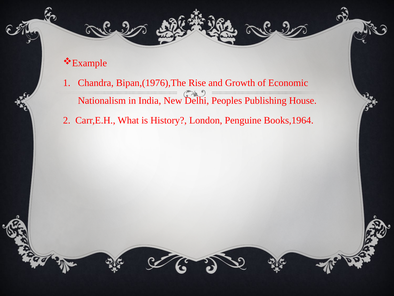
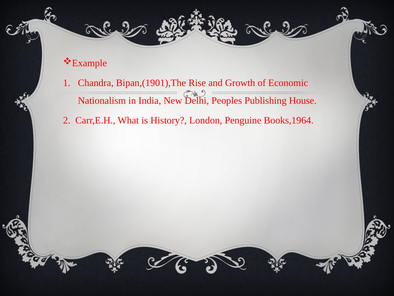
Bipan,(1976),The: Bipan,(1976),The -> Bipan,(1901),The (151, 83)
